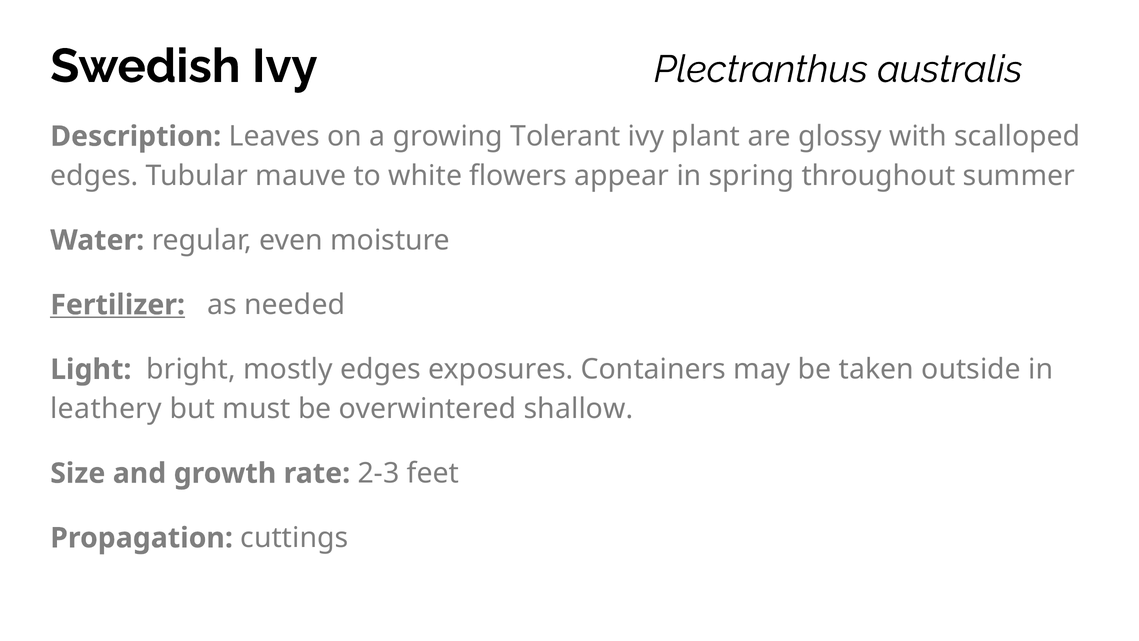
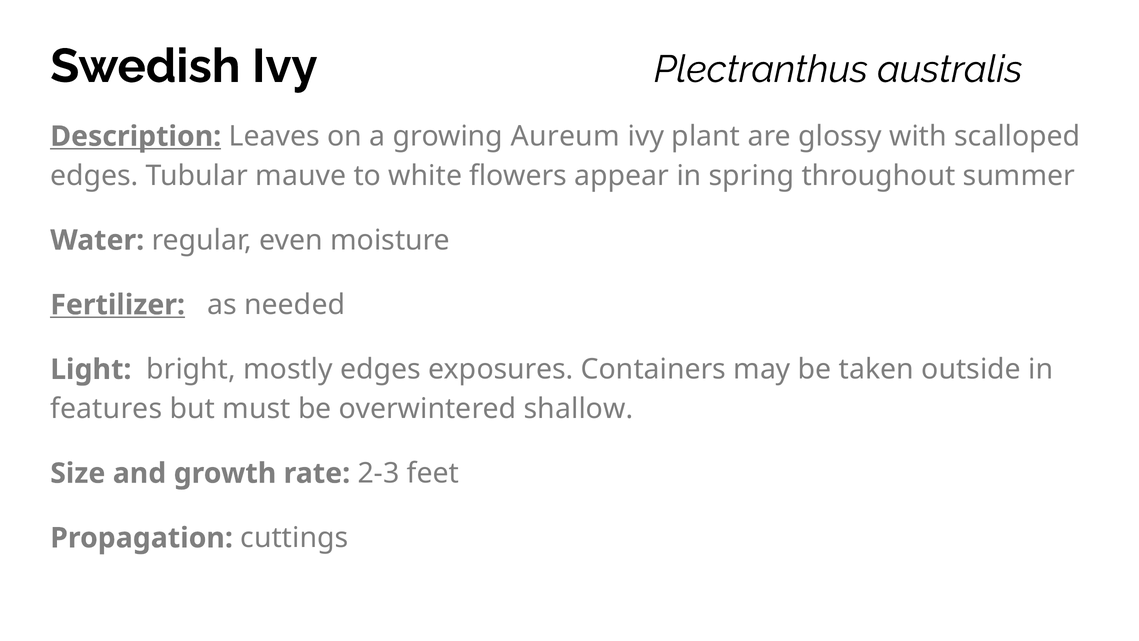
Description underline: none -> present (136, 136)
Tolerant: Tolerant -> Aureum (565, 136)
leathery: leathery -> features (106, 409)
